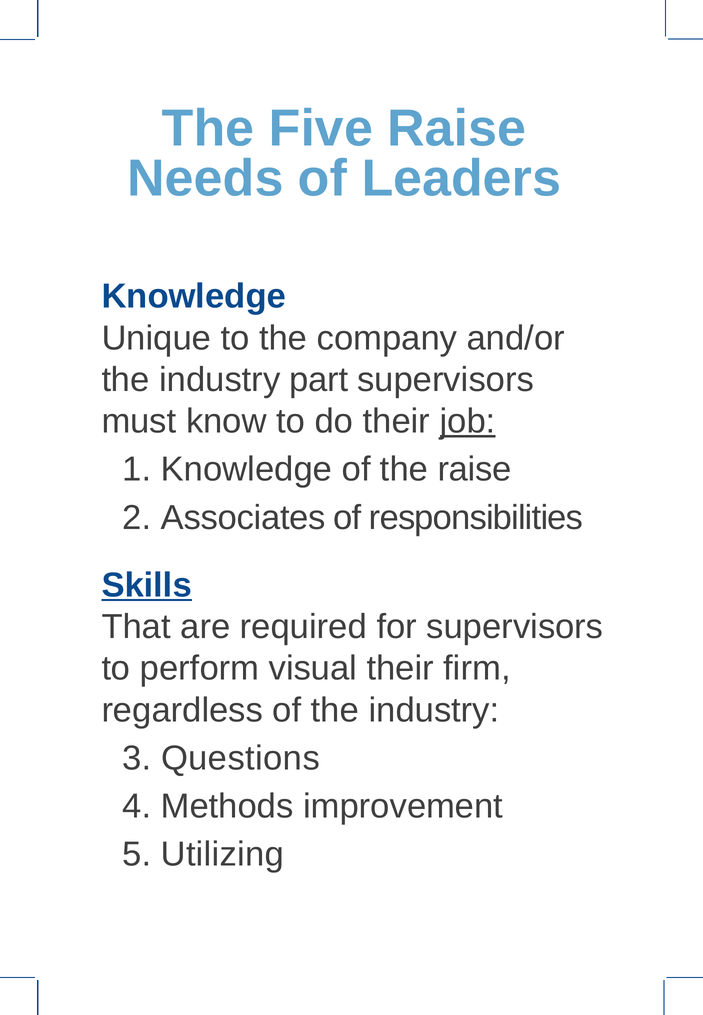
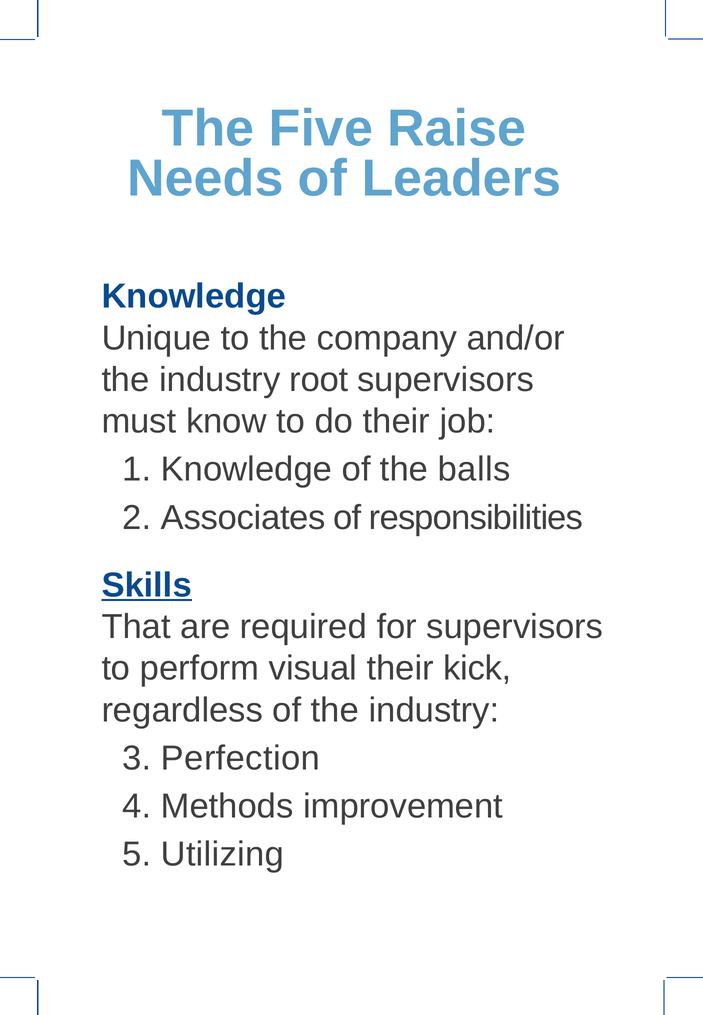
part: part -> root (319, 380)
job underline: present -> none (468, 422)
the raise: raise -> balls (474, 470)
firm: firm -> kick (477, 669)
Questions: Questions -> Perfection (240, 759)
